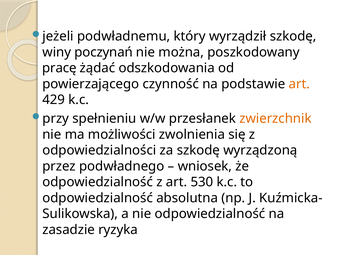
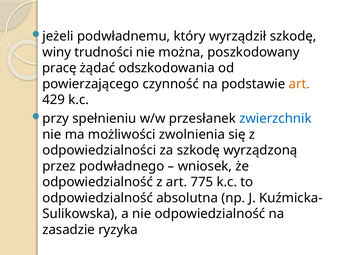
poczynań: poczynań -> trudności (104, 52)
zwierzchnik colour: orange -> blue (275, 119)
530: 530 -> 775 (202, 182)
